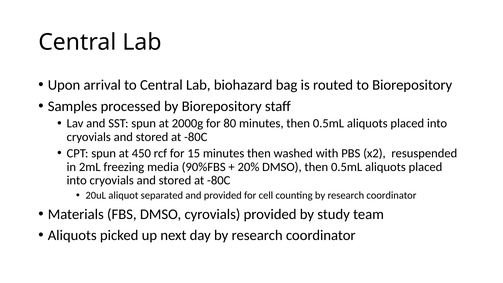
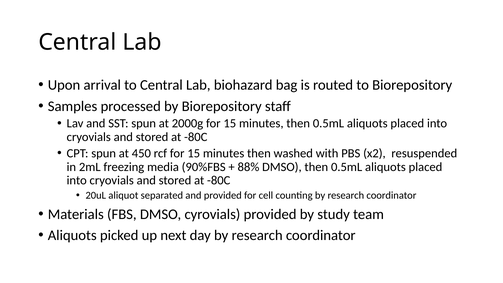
2000g for 80: 80 -> 15 (230, 123)
20%: 20% -> 88% (248, 167)
